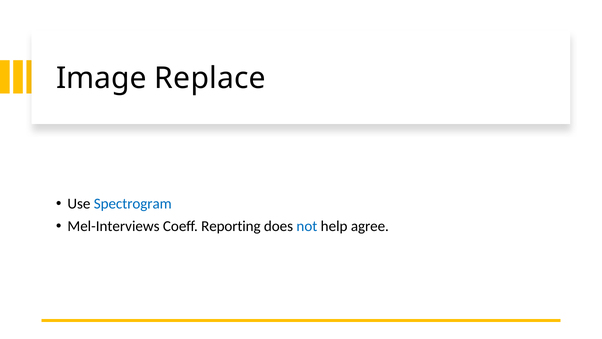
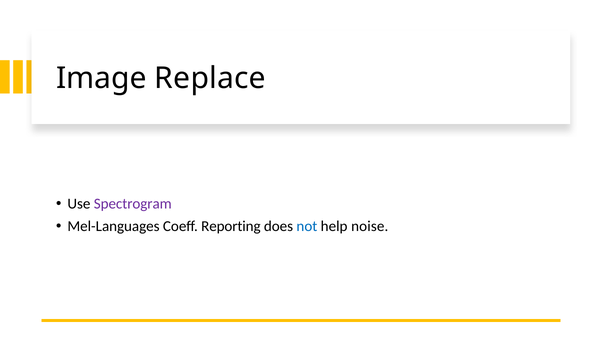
Spectrogram colour: blue -> purple (133, 204)
Mel-Interviews: Mel-Interviews -> Mel-Languages (113, 226)
agree: agree -> noise (370, 226)
